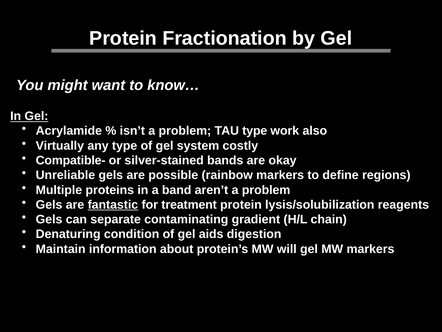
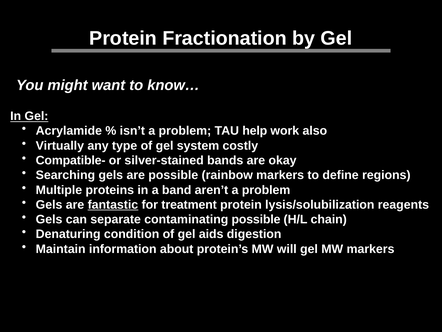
TAU type: type -> help (255, 131)
Unreliable: Unreliable -> Searching (65, 175)
contaminating gradient: gradient -> possible (256, 219)
